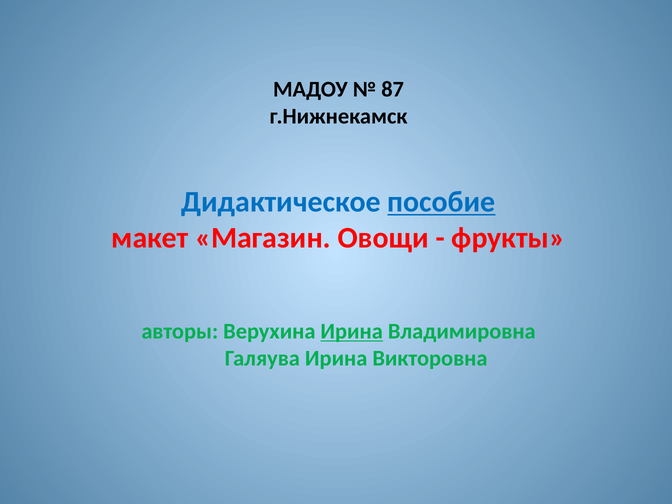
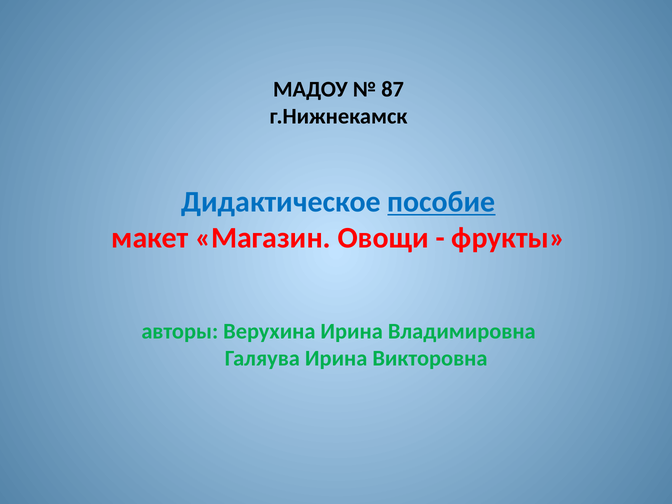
Ирина underline: present -> none (352, 331)
